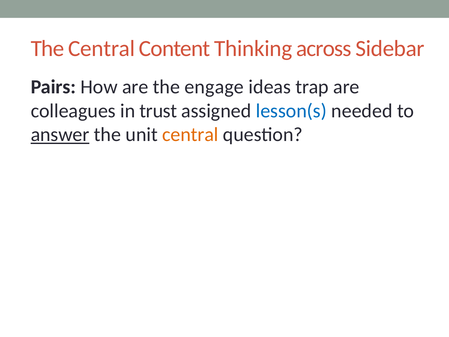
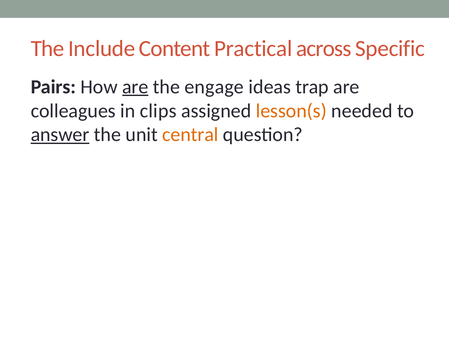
The Central: Central -> Include (102, 48)
Thinking: Thinking -> Practical (253, 48)
Sidebar: Sidebar -> Specific (390, 48)
are underline: none -> present (135, 87)
trust: trust -> clips (158, 111)
lesson(s colour: blue -> orange (291, 111)
